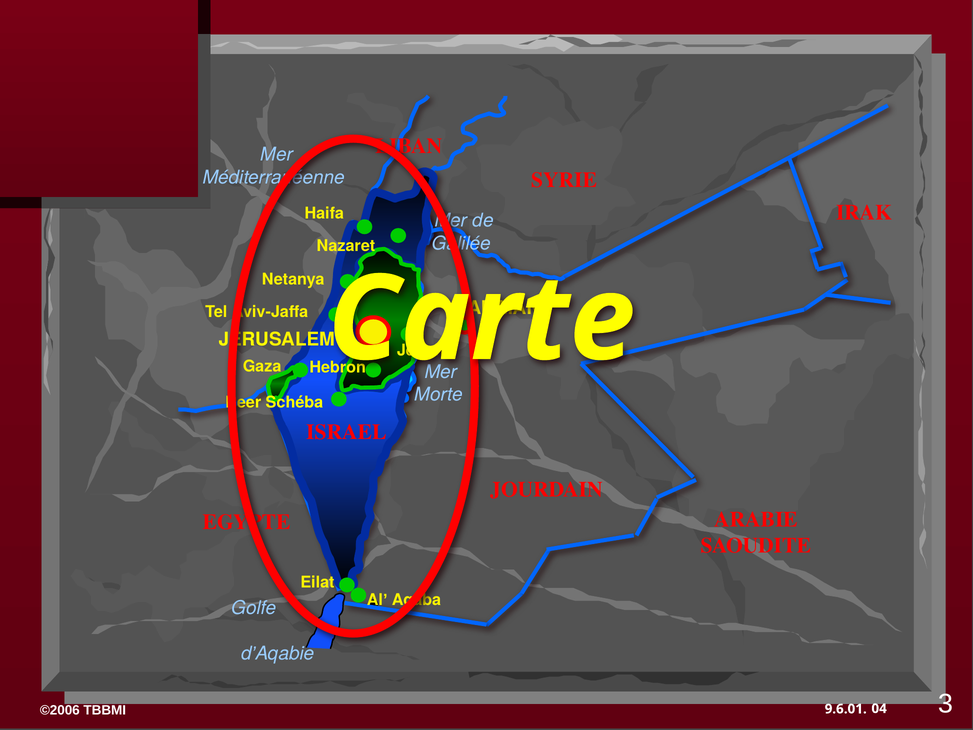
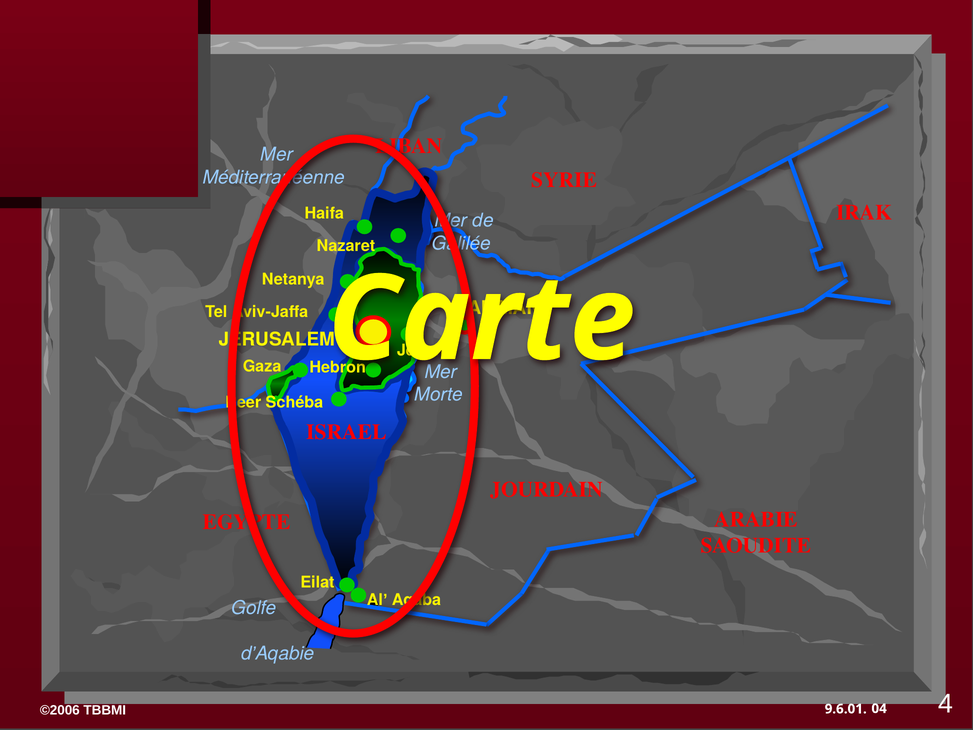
3: 3 -> 4 (945, 704)
